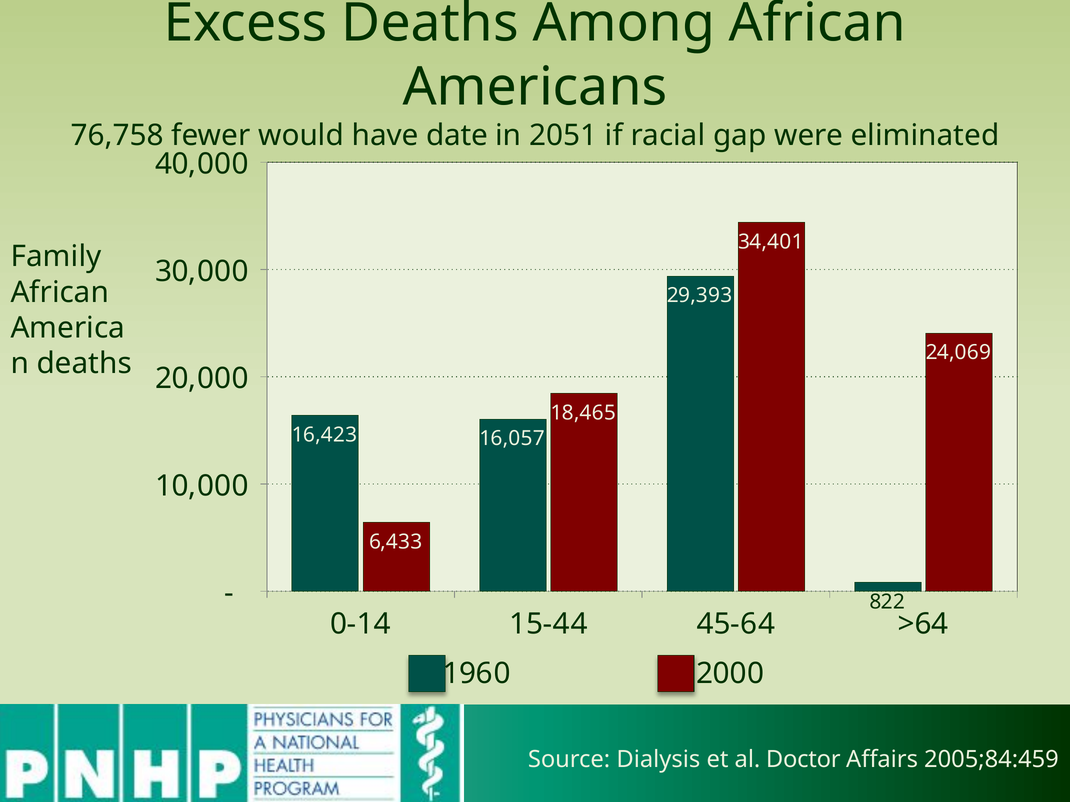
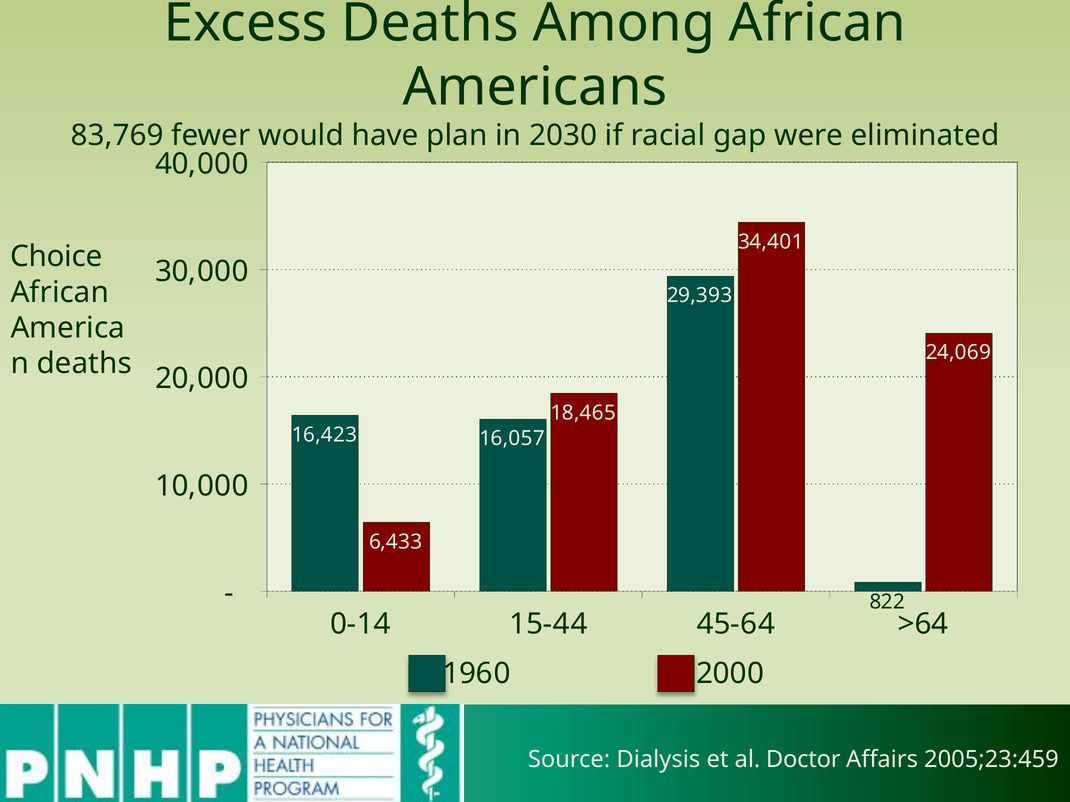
76,758: 76,758 -> 83,769 (117, 135)
date: date -> plan (457, 135)
2051: 2051 -> 2030 (563, 135)
Family: Family -> Choice (56, 257)
2005;84:459: 2005;84:459 -> 2005;23:459 (991, 760)
